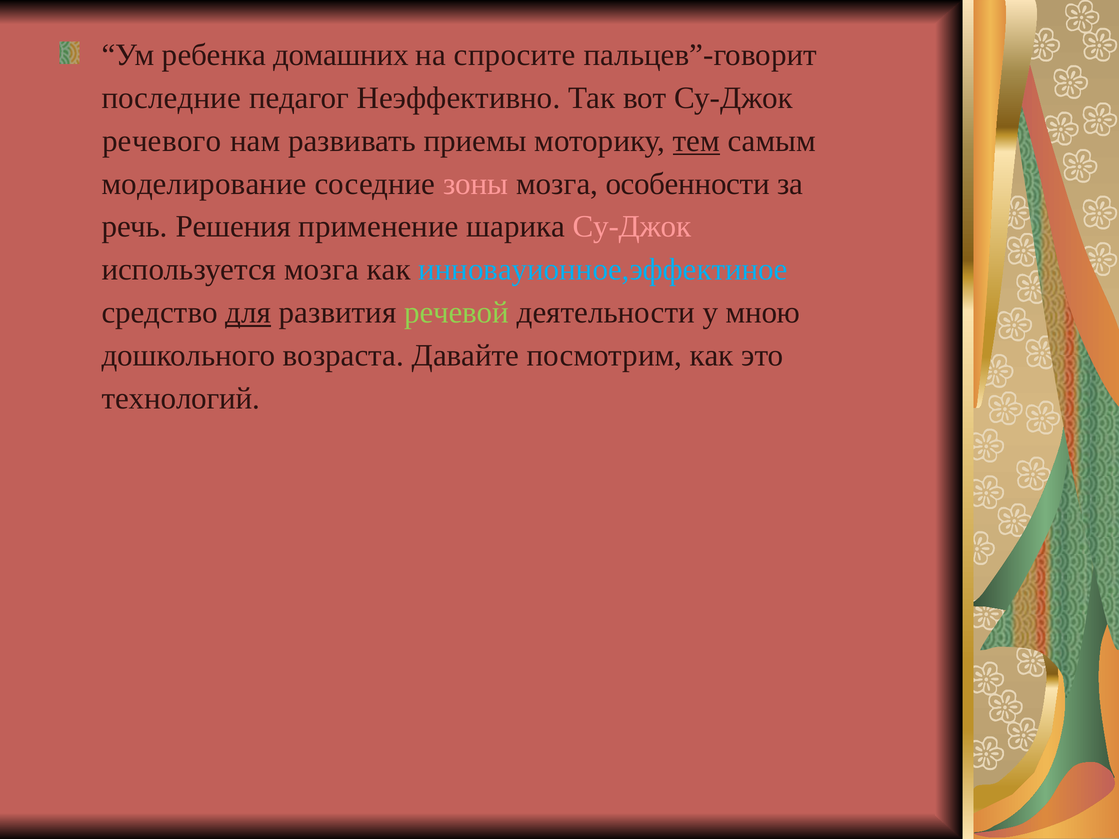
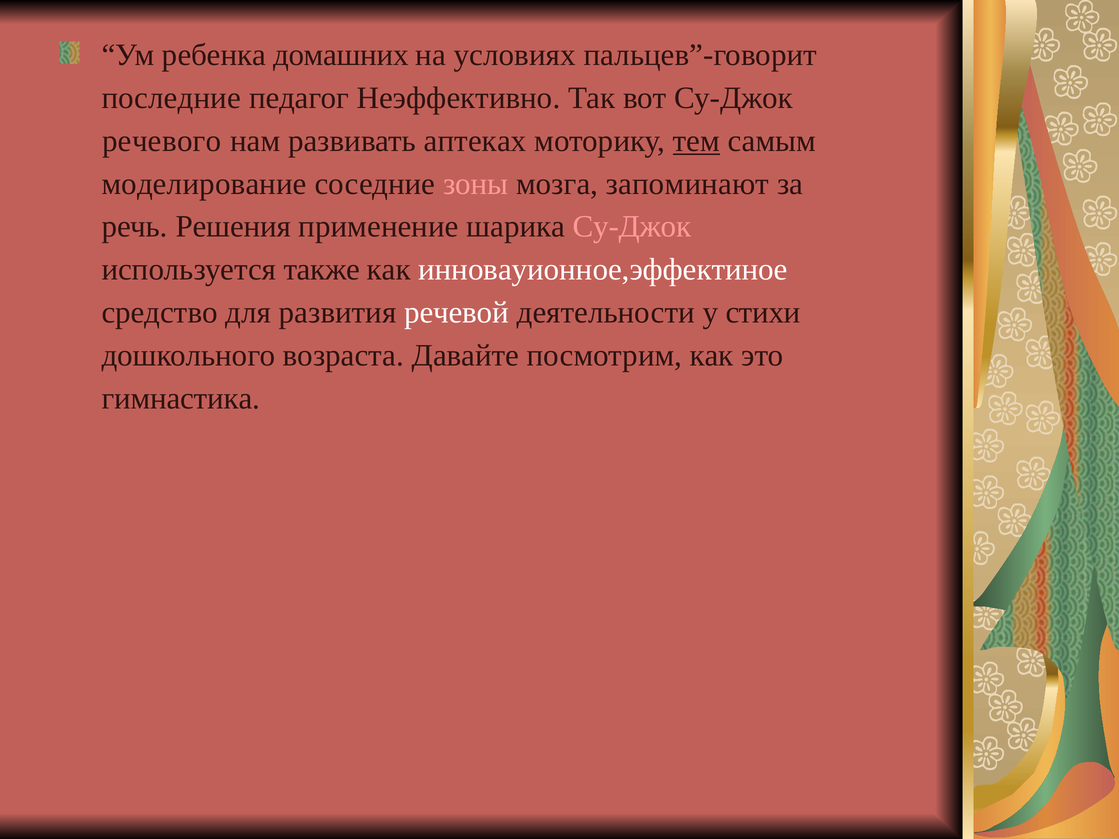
спросите: спросите -> условиях (515, 55)
приемы: приемы -> аптеках (475, 141)
особенности: особенности -> запоминают (687, 184)
используется мозга: мозга -> также (322, 270)
инновауионное,эффектиное colour: light blue -> white (603, 270)
для underline: present -> none (248, 313)
речевой colour: light green -> white (457, 313)
мною: мною -> стихи (763, 313)
технологий: технологий -> гимнастика (181, 398)
